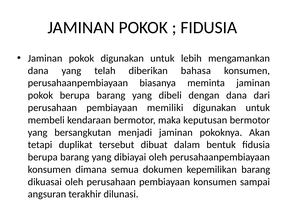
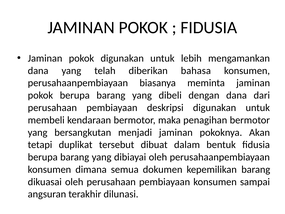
memiliki: memiliki -> deskripsi (165, 108)
keputusan: keputusan -> penagihan (205, 120)
